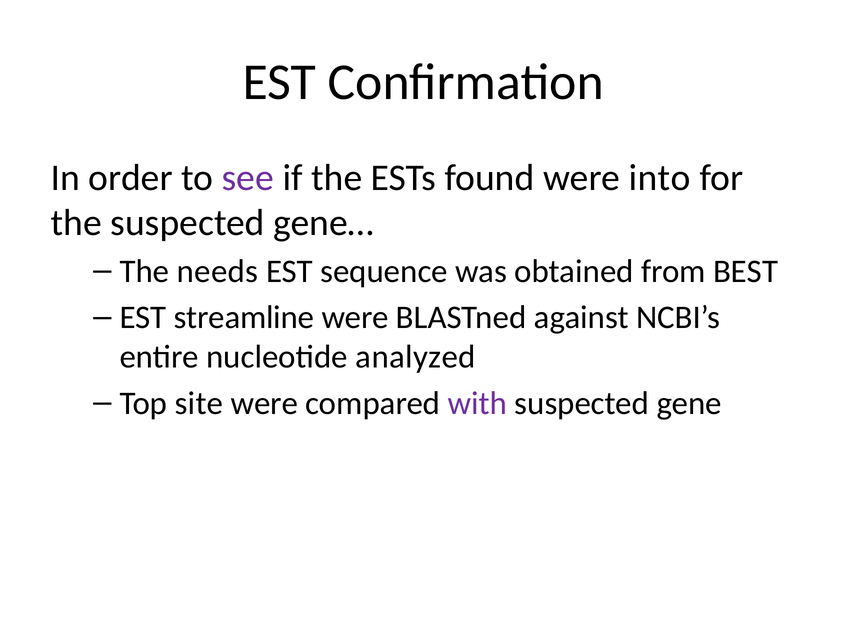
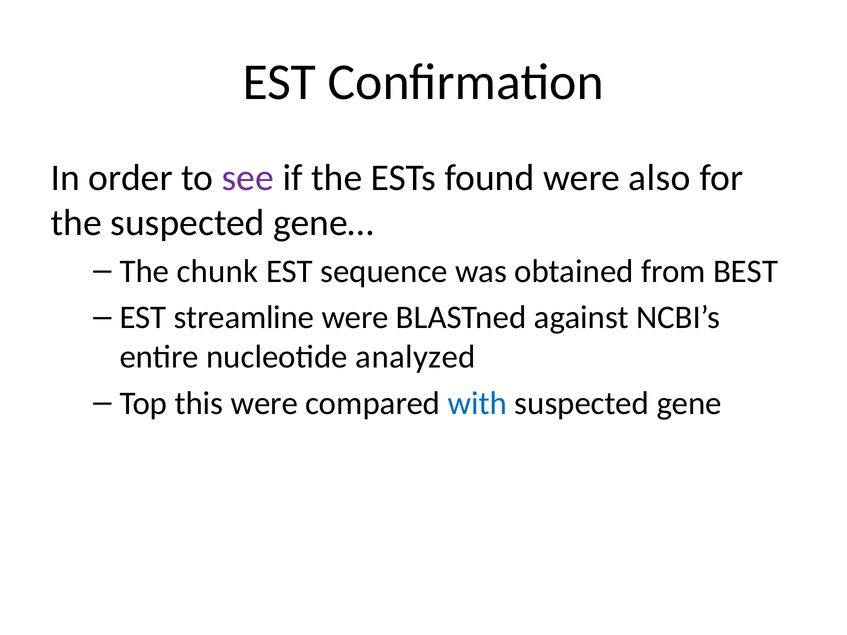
into: into -> also (659, 178)
needs: needs -> chunk (218, 272)
site: site -> this (199, 403)
with colour: purple -> blue (477, 403)
